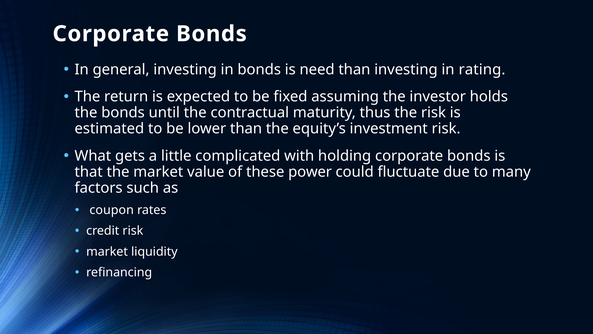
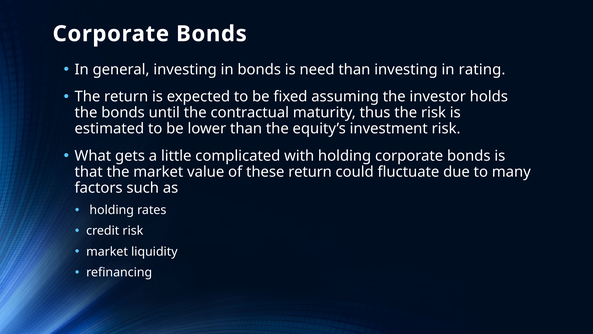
these power: power -> return (310, 172)
coupon: coupon -> holding (112, 210)
